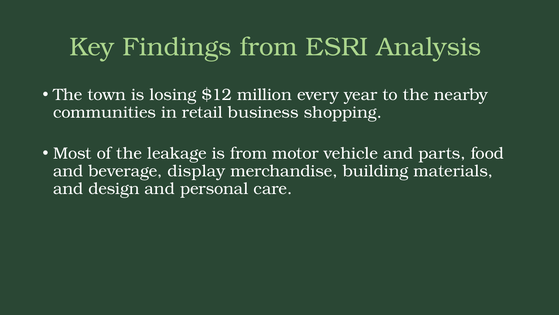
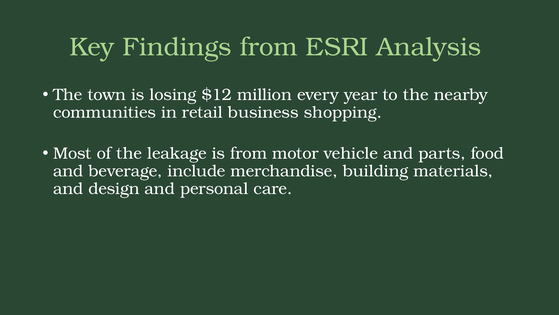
display: display -> include (197, 171)
